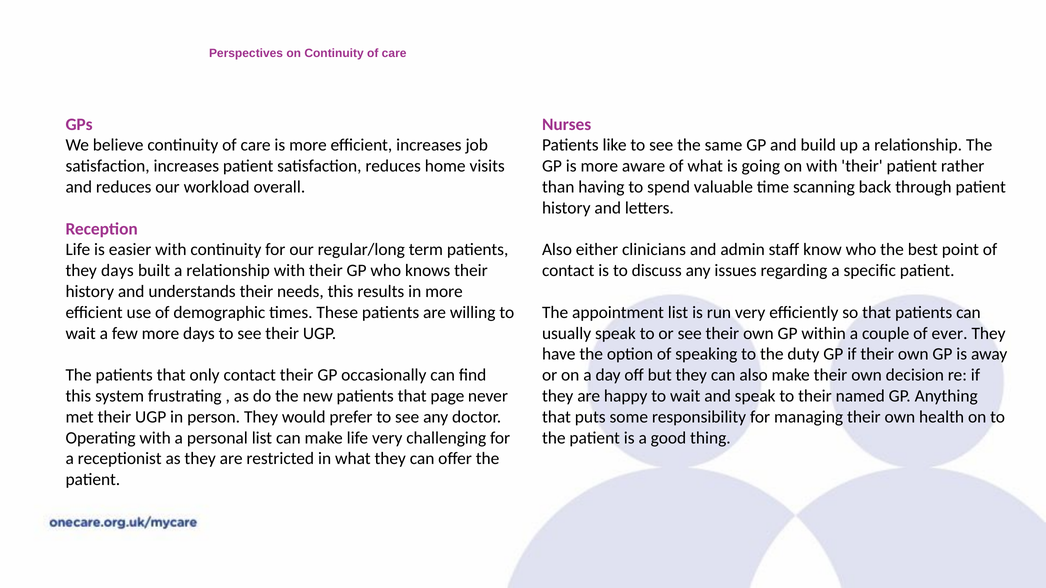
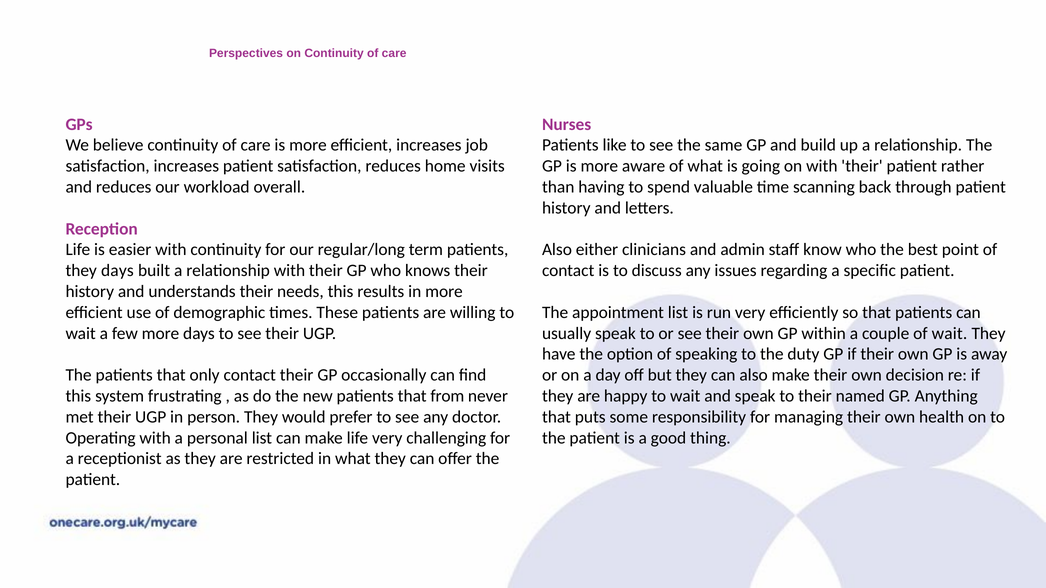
of ever: ever -> wait (950, 333)
page: page -> from (447, 396)
